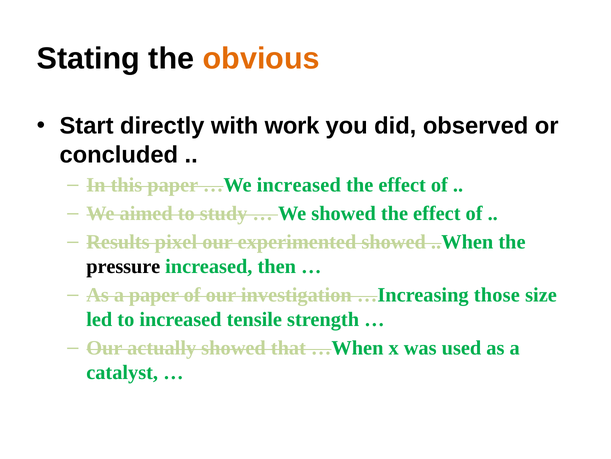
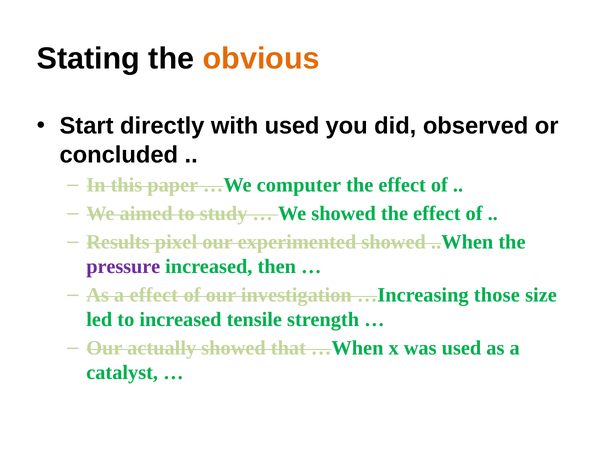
with work: work -> used (292, 126)
…We increased: increased -> computer (299, 185)
pressure colour: black -> purple (123, 266)
a paper: paper -> effect (154, 295)
